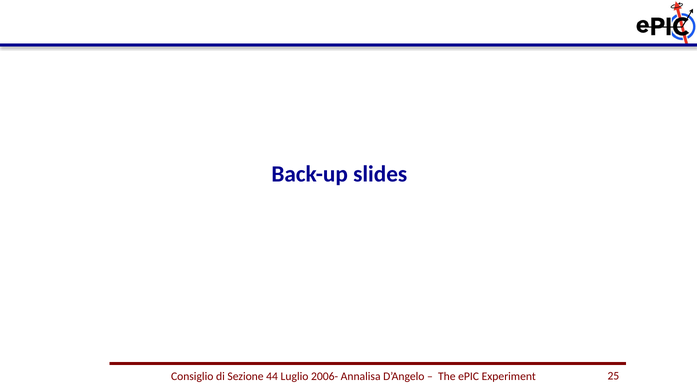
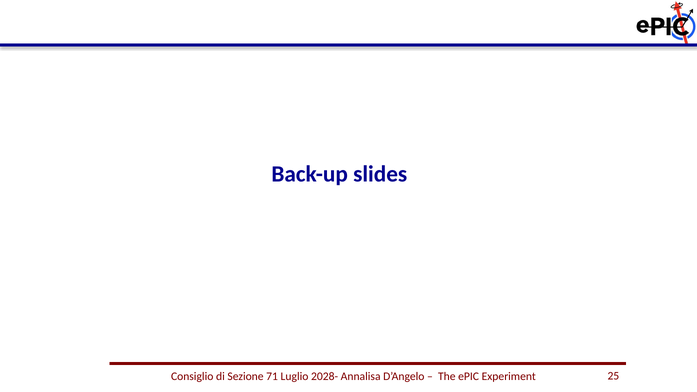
44: 44 -> 71 (272, 377)
2006-: 2006- -> 2028- (325, 377)
